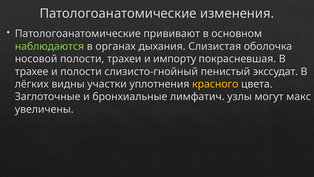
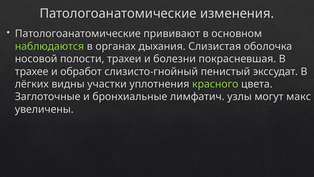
импорту: импорту -> болезни (175, 59)
и полости: полости -> обработ (81, 71)
красного colour: yellow -> light green (215, 84)
